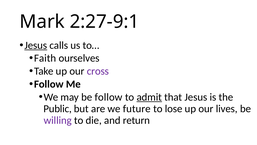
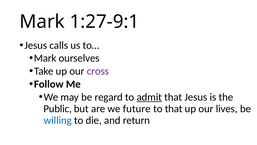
2:27-9:1: 2:27-9:1 -> 1:27-9:1 (104, 22)
Jesus underline: present -> none (36, 45)
Faith: Faith -> Mark (45, 58)
be follow: follow -> regard (109, 97)
to lose: lose -> that (174, 108)
willing colour: purple -> blue (58, 120)
